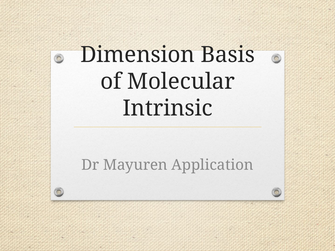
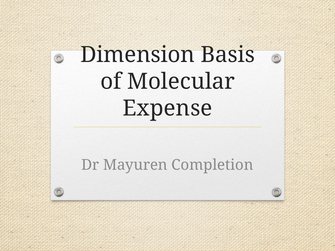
Intrinsic: Intrinsic -> Expense (168, 108)
Application: Application -> Completion (212, 165)
